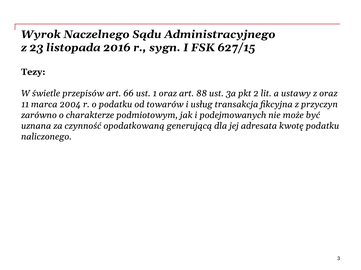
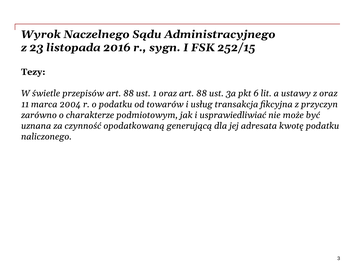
627/15: 627/15 -> 252/15 (236, 48)
przepisów art 66: 66 -> 88 (129, 94)
2: 2 -> 6 (256, 94)
podejmowanych: podejmowanych -> usprawiedliwiać (233, 115)
